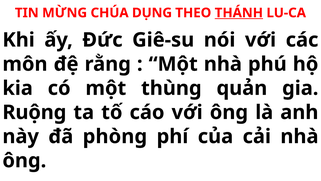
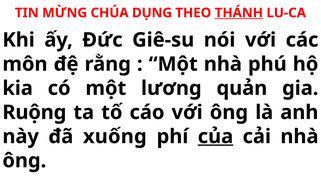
thùng: thùng -> lương (171, 88)
phòng: phòng -> xuống (115, 136)
của underline: none -> present (215, 136)
